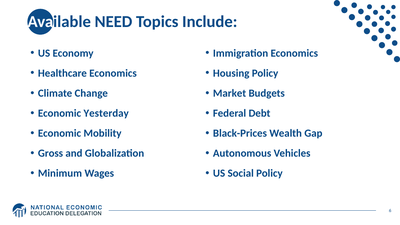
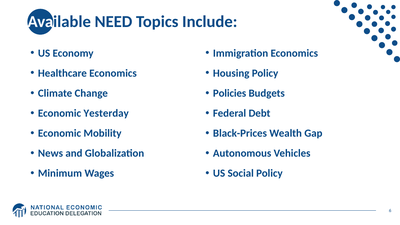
Market: Market -> Policies (230, 93)
Gross: Gross -> News (51, 153)
